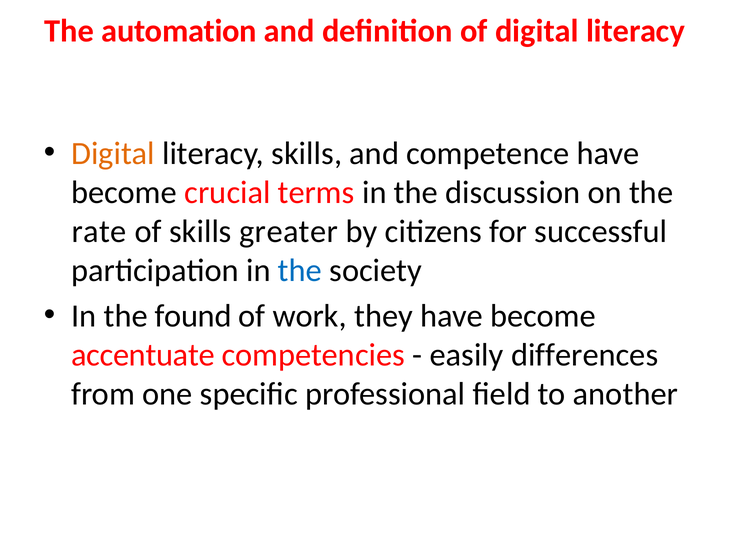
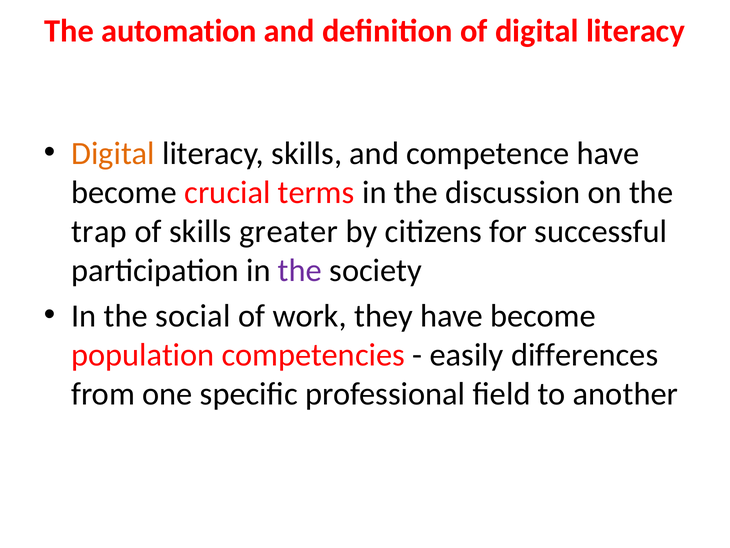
rate: rate -> trap (99, 231)
the colour: blue -> purple (300, 270)
found: found -> social (193, 316)
accentuate: accentuate -> population (143, 355)
